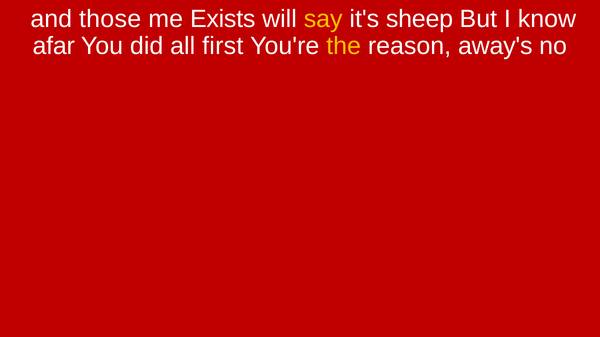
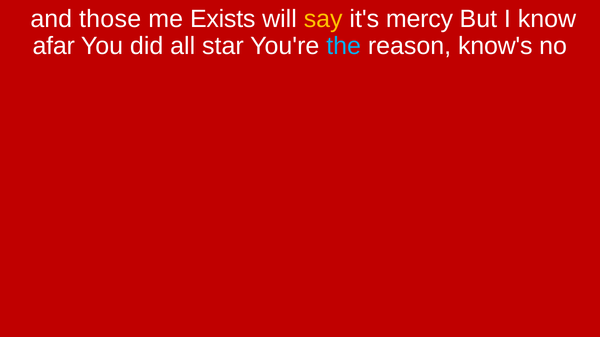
sheep: sheep -> mercy (420, 19)
first: first -> star (223, 46)
the colour: yellow -> light blue (344, 46)
away's: away's -> know's (495, 46)
